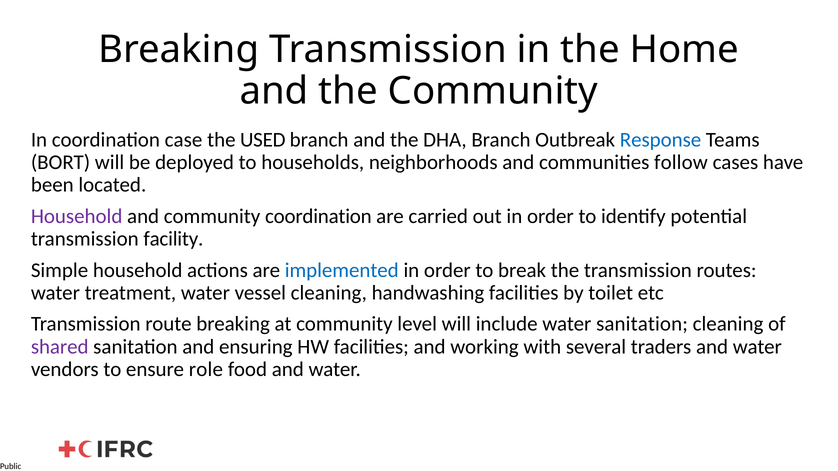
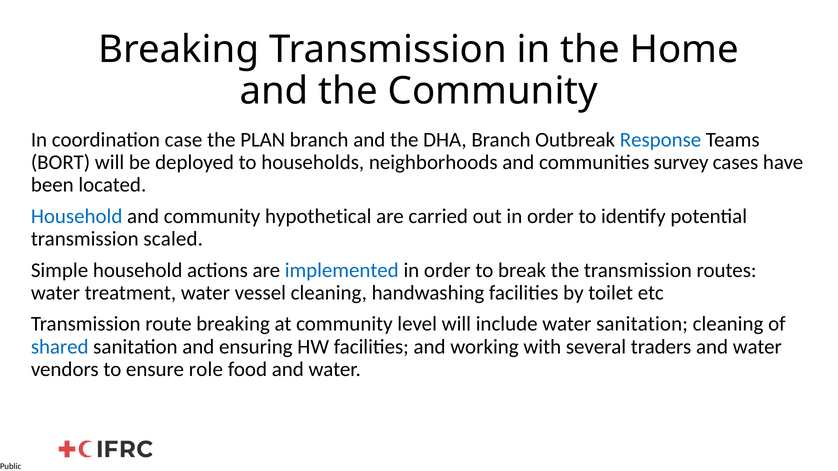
USED: USED -> PLAN (263, 140)
follow: follow -> survey (681, 162)
Household colour: purple -> blue (77, 216)
community coordination: coordination -> hypothetical (318, 216)
facility: facility -> scaled (173, 239)
shared colour: purple -> blue (60, 347)
